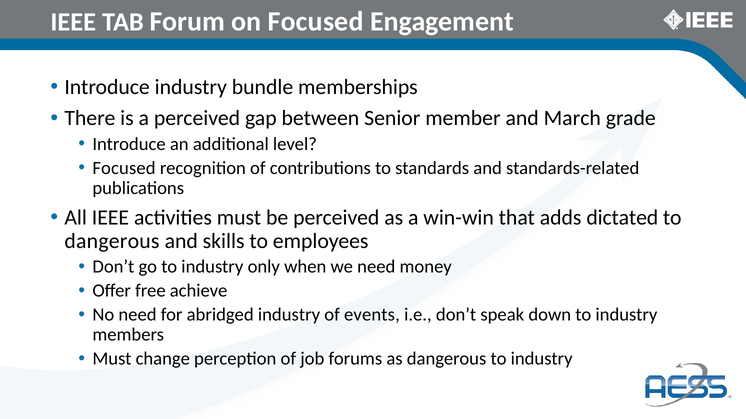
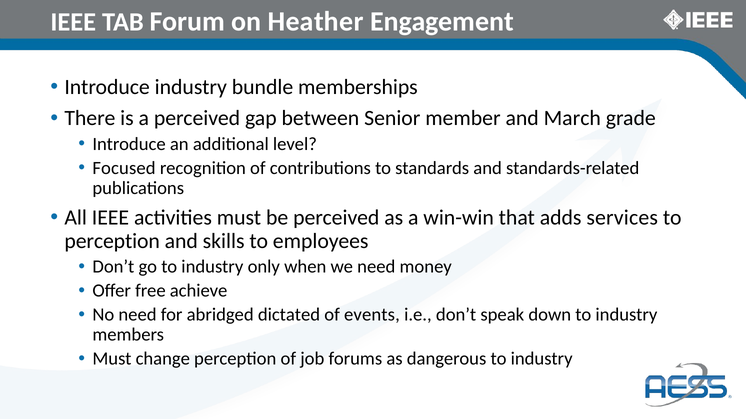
on Focused: Focused -> Heather (316, 21)
dictated: dictated -> services (622, 218)
dangerous: dangerous -> perception (112, 241)
abridged industry: industry -> dictated (289, 315)
